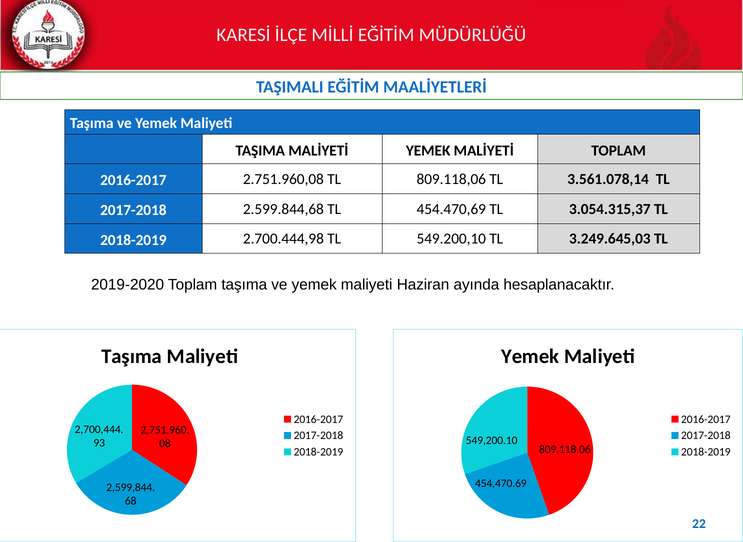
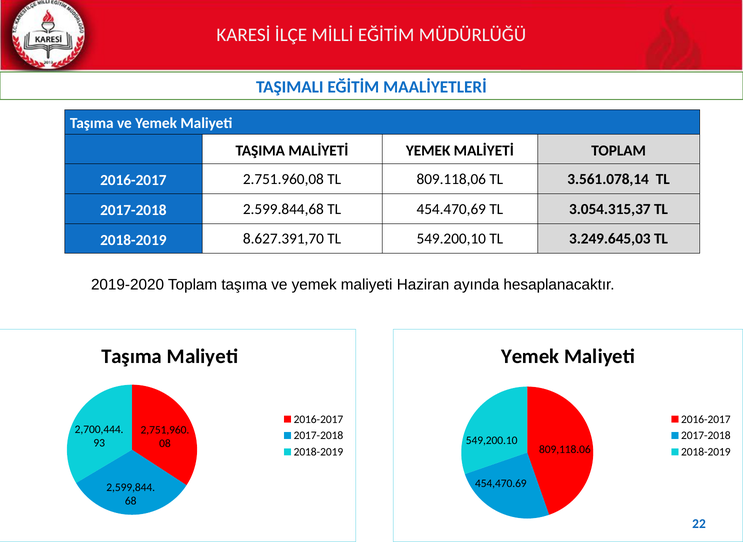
2.700.444,98: 2.700.444,98 -> 8.627.391,70 (283, 239)
